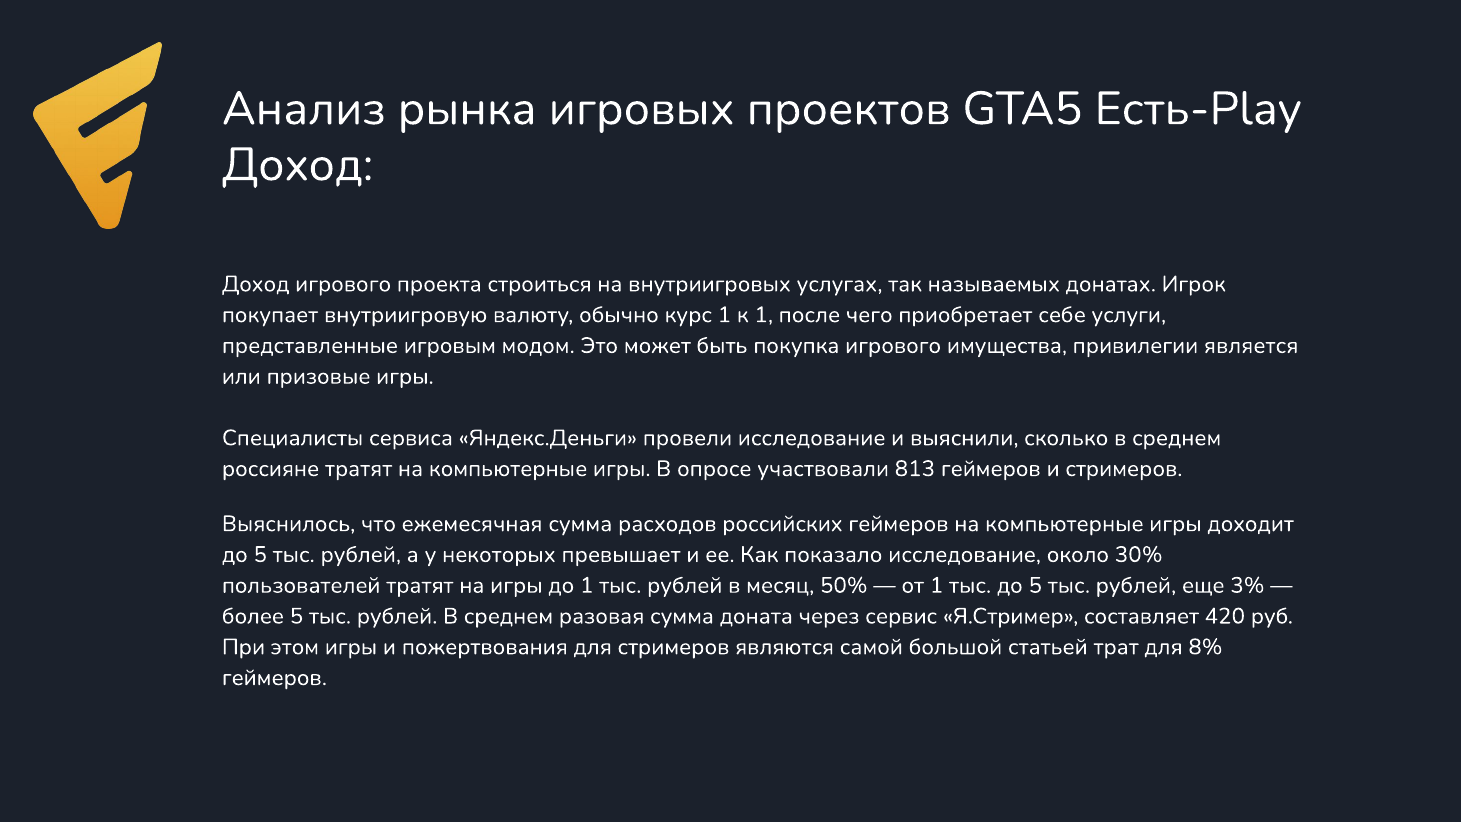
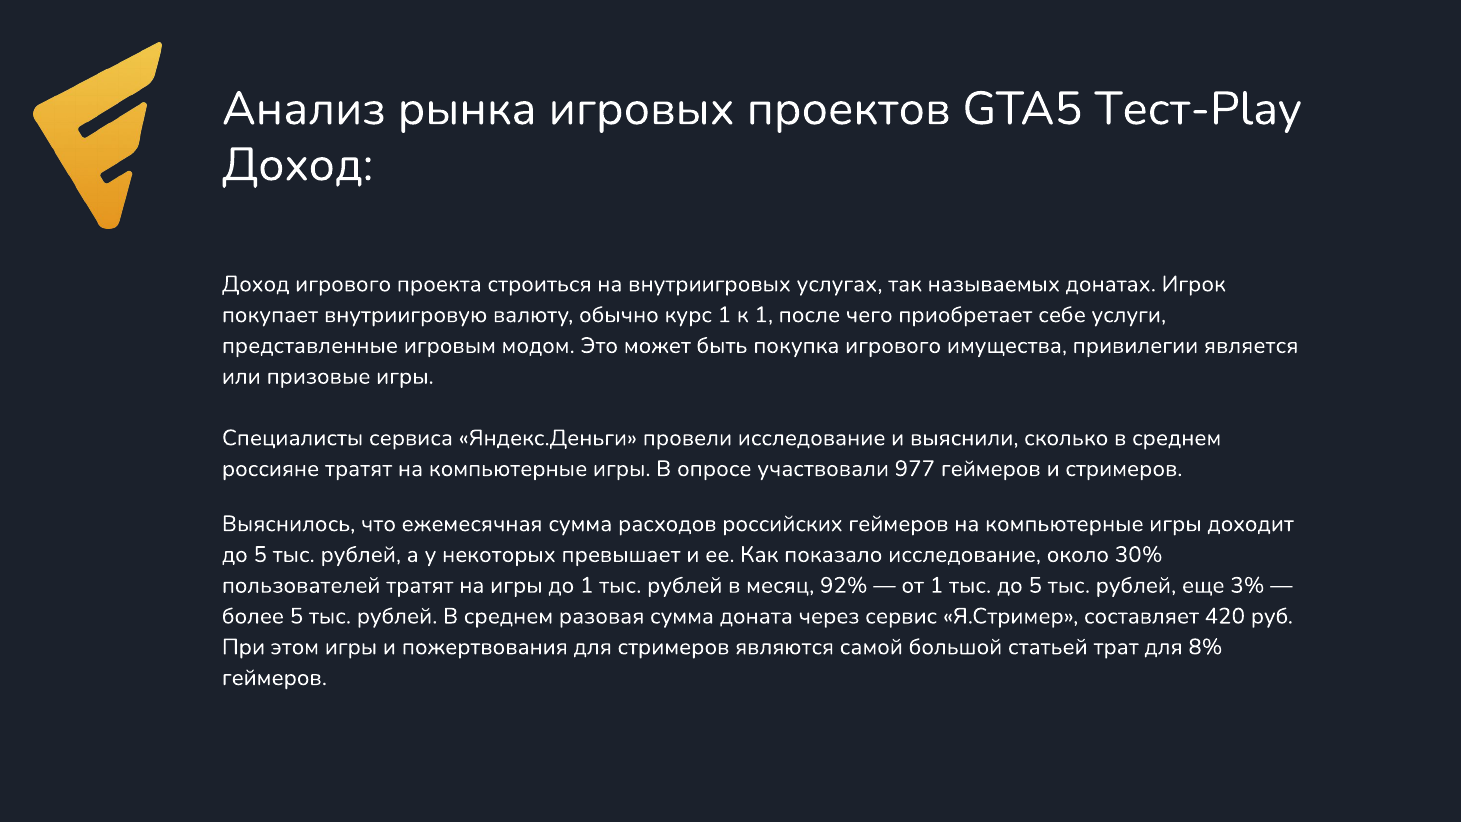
Есть-Play: Есть-Play -> Тест-Play (1198, 109)
813: 813 -> 977 (915, 469)
50%: 50% -> 92% (844, 585)
